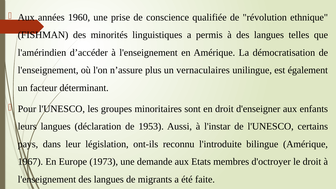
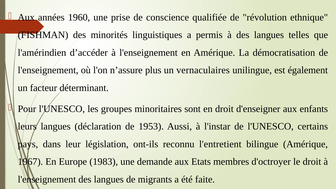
l'introduite: l'introduite -> l'entretient (220, 144)
1973: 1973 -> 1983 (104, 162)
